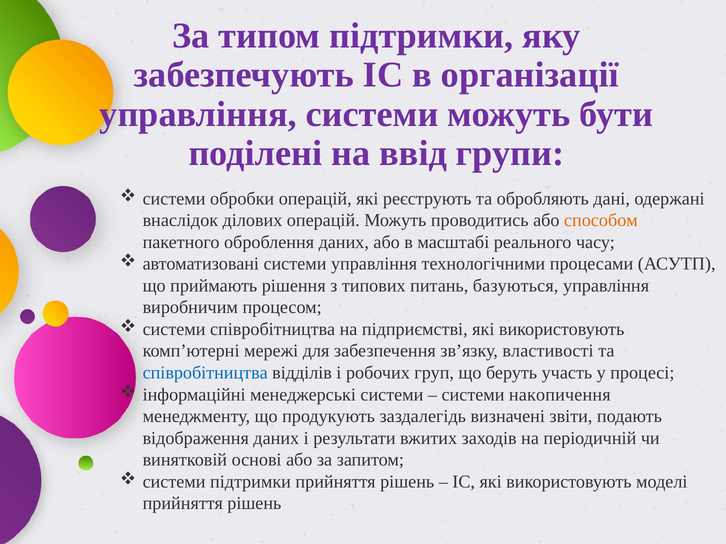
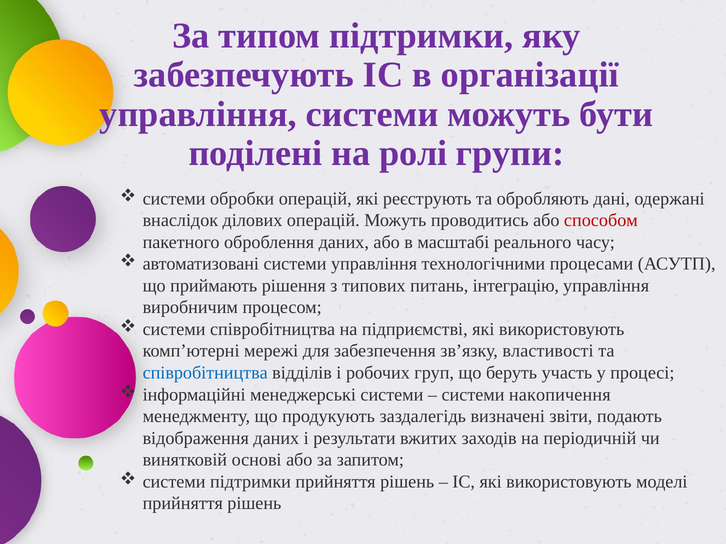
ввід: ввід -> ролі (413, 153)
способом colour: orange -> red (601, 221)
базуються: базуються -> інтеграцію (516, 286)
